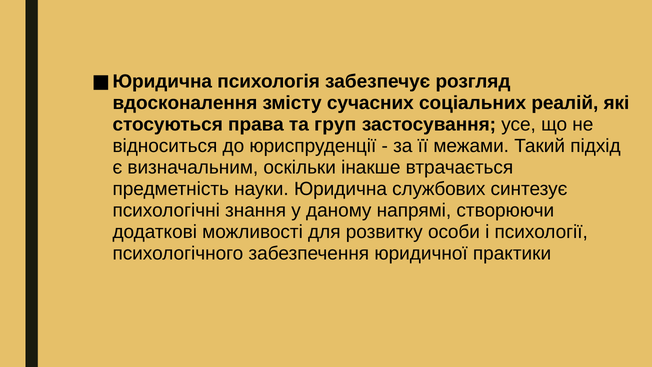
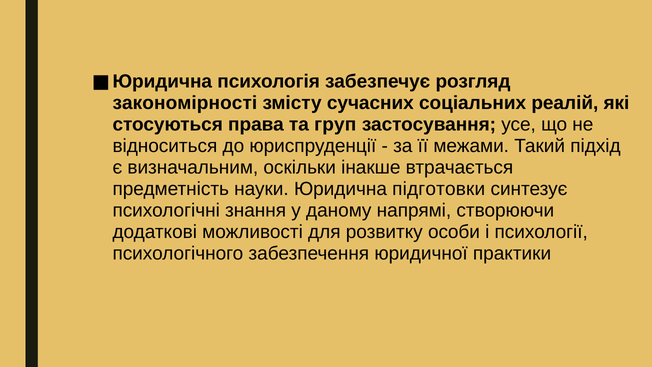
вдосконалення: вдосконалення -> закономірності (185, 103)
службових: службових -> підготовки (439, 189)
